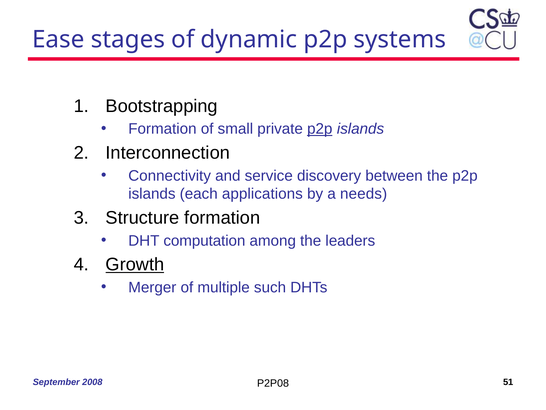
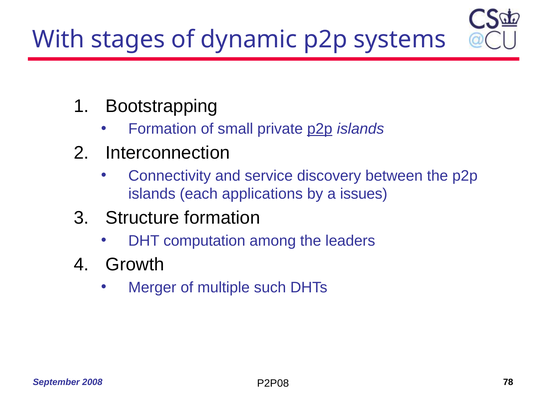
Ease: Ease -> With (58, 39)
needs: needs -> issues (364, 194)
Growth underline: present -> none (135, 264)
51: 51 -> 78 (508, 382)
